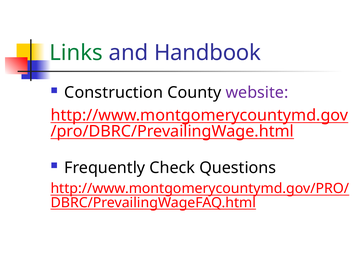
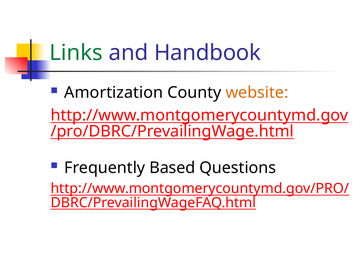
Construction: Construction -> Amortization (114, 93)
website colour: purple -> orange (257, 93)
Check: Check -> Based (172, 168)
